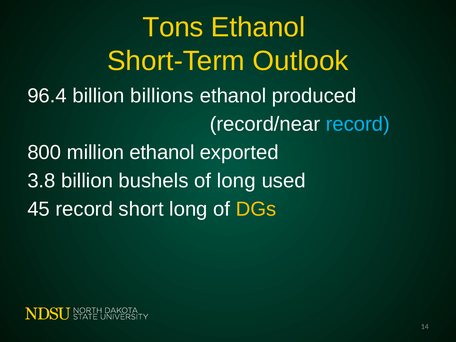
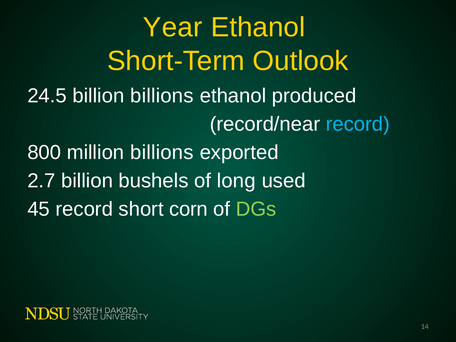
Tons: Tons -> Year (173, 27)
96.4: 96.4 -> 24.5 (47, 96)
million ethanol: ethanol -> billions (162, 152)
3.8: 3.8 -> 2.7 (41, 181)
short long: long -> corn (189, 209)
DGs colour: yellow -> light green (256, 209)
